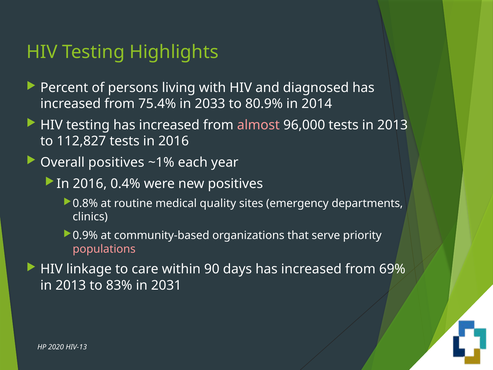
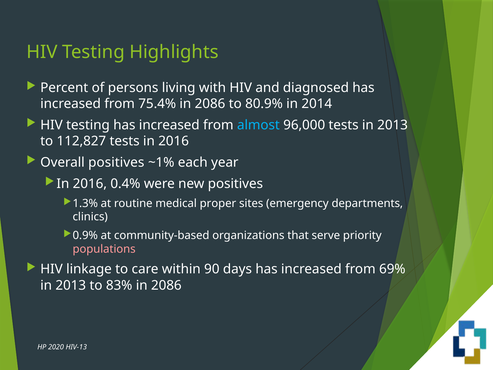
75.4% in 2033: 2033 -> 2086 (210, 104)
almost colour: pink -> light blue (258, 125)
0.8%: 0.8% -> 1.3% (85, 203)
quality: quality -> proper (218, 203)
83% in 2031: 2031 -> 2086 (166, 285)
